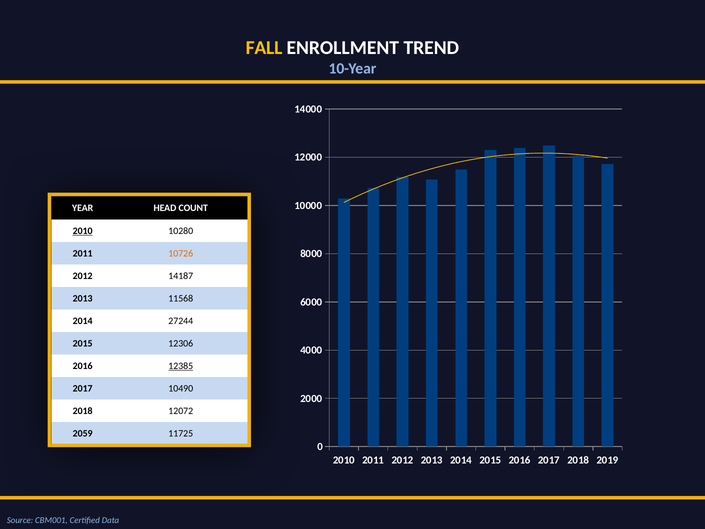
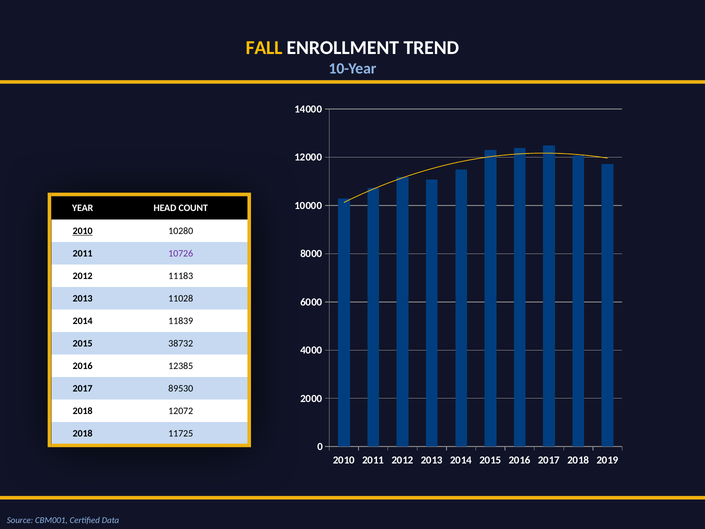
10726 colour: orange -> purple (181, 253)
14187: 14187 -> 11183 (181, 276)
11568: 11568 -> 11028 (181, 298)
27244: 27244 -> 11839 (181, 321)
12306: 12306 -> 38732 (181, 343)
12385 underline: present -> none (181, 366)
10490: 10490 -> 89530 (181, 388)
2059: 2059 -> 2018 (83, 433)
